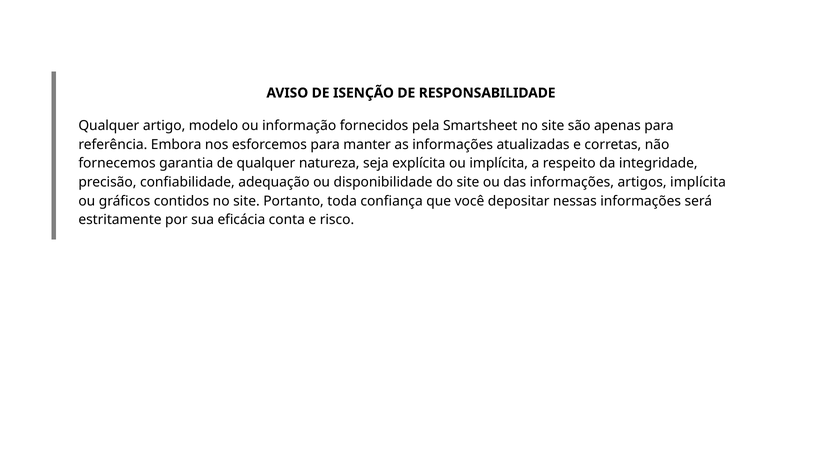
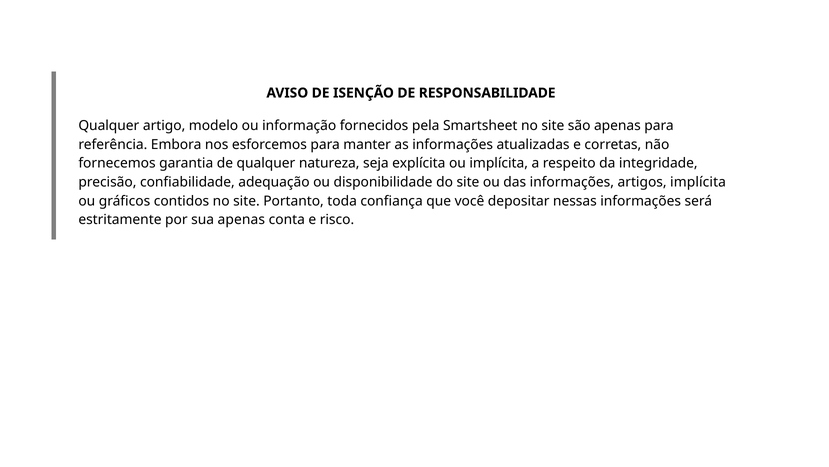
sua eficácia: eficácia -> apenas (241, 219)
